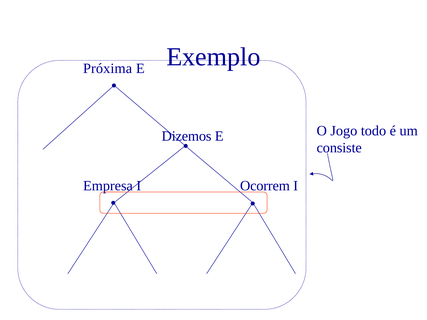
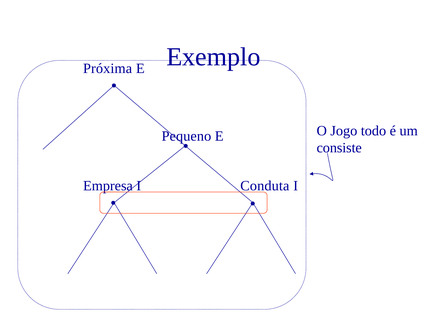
Dizemos: Dizemos -> Pequeno (186, 136)
Ocorrem: Ocorrem -> Conduta (265, 186)
